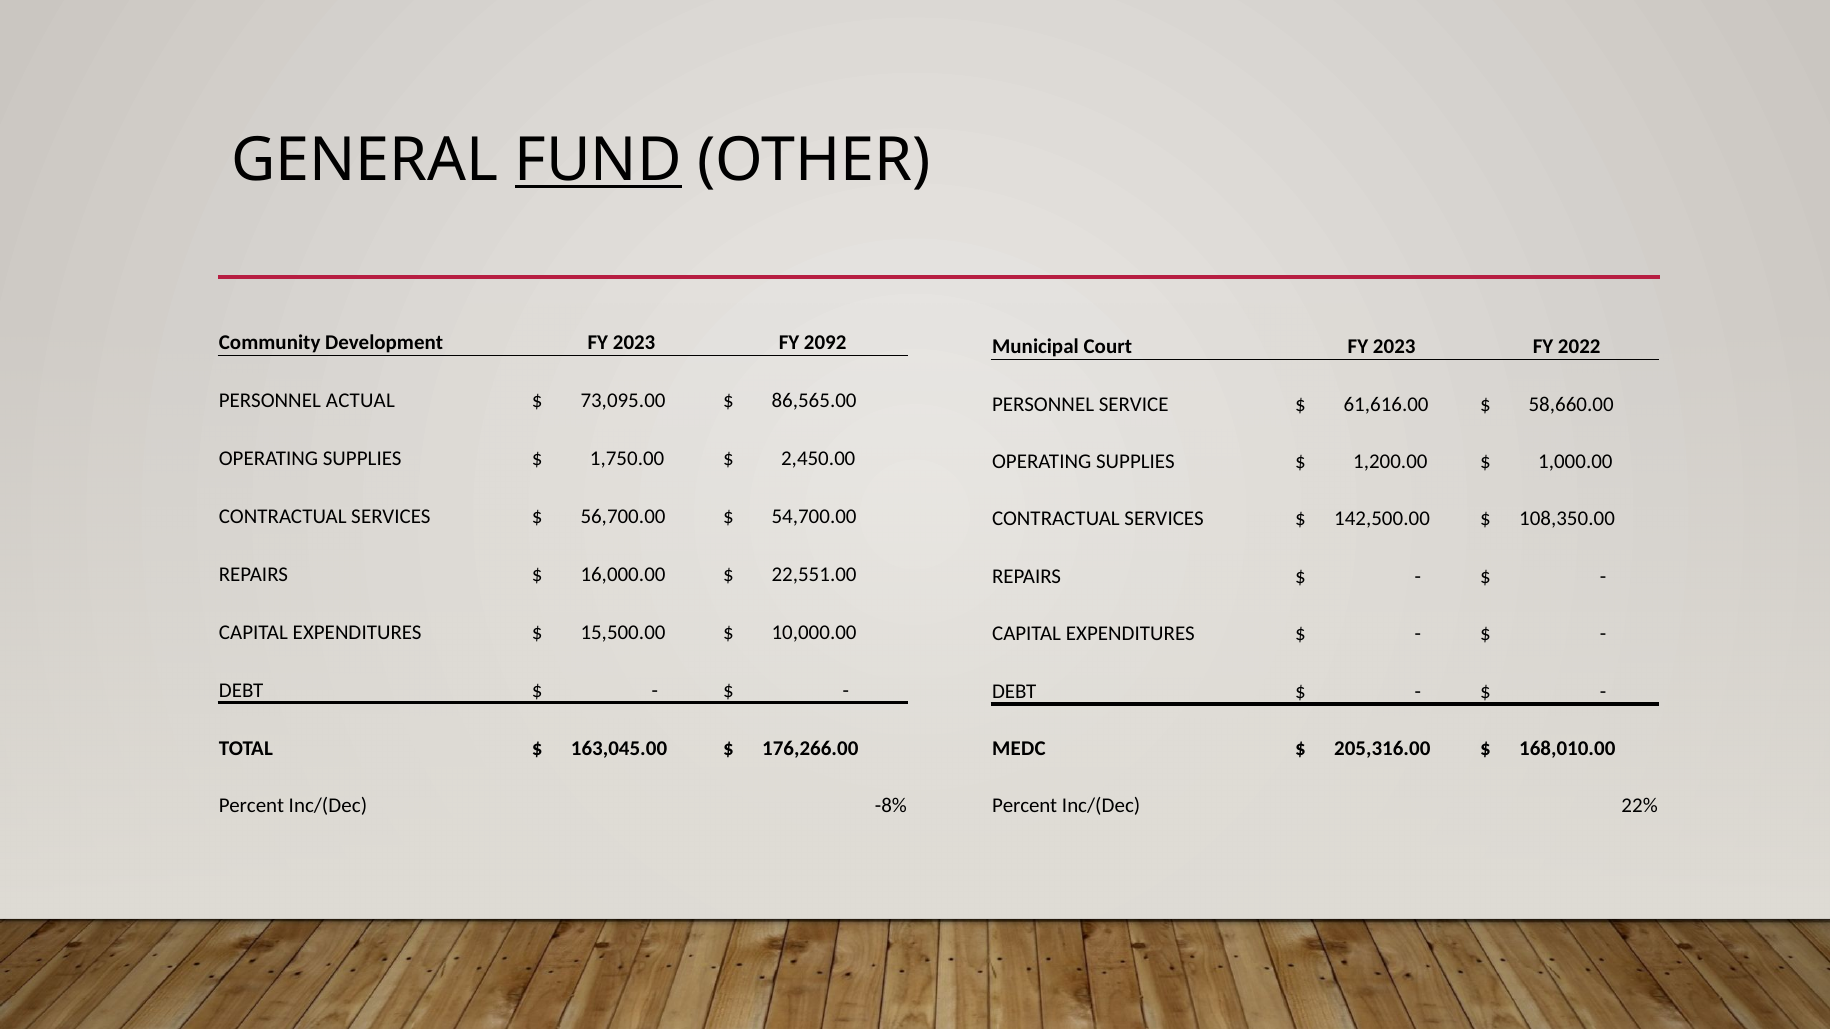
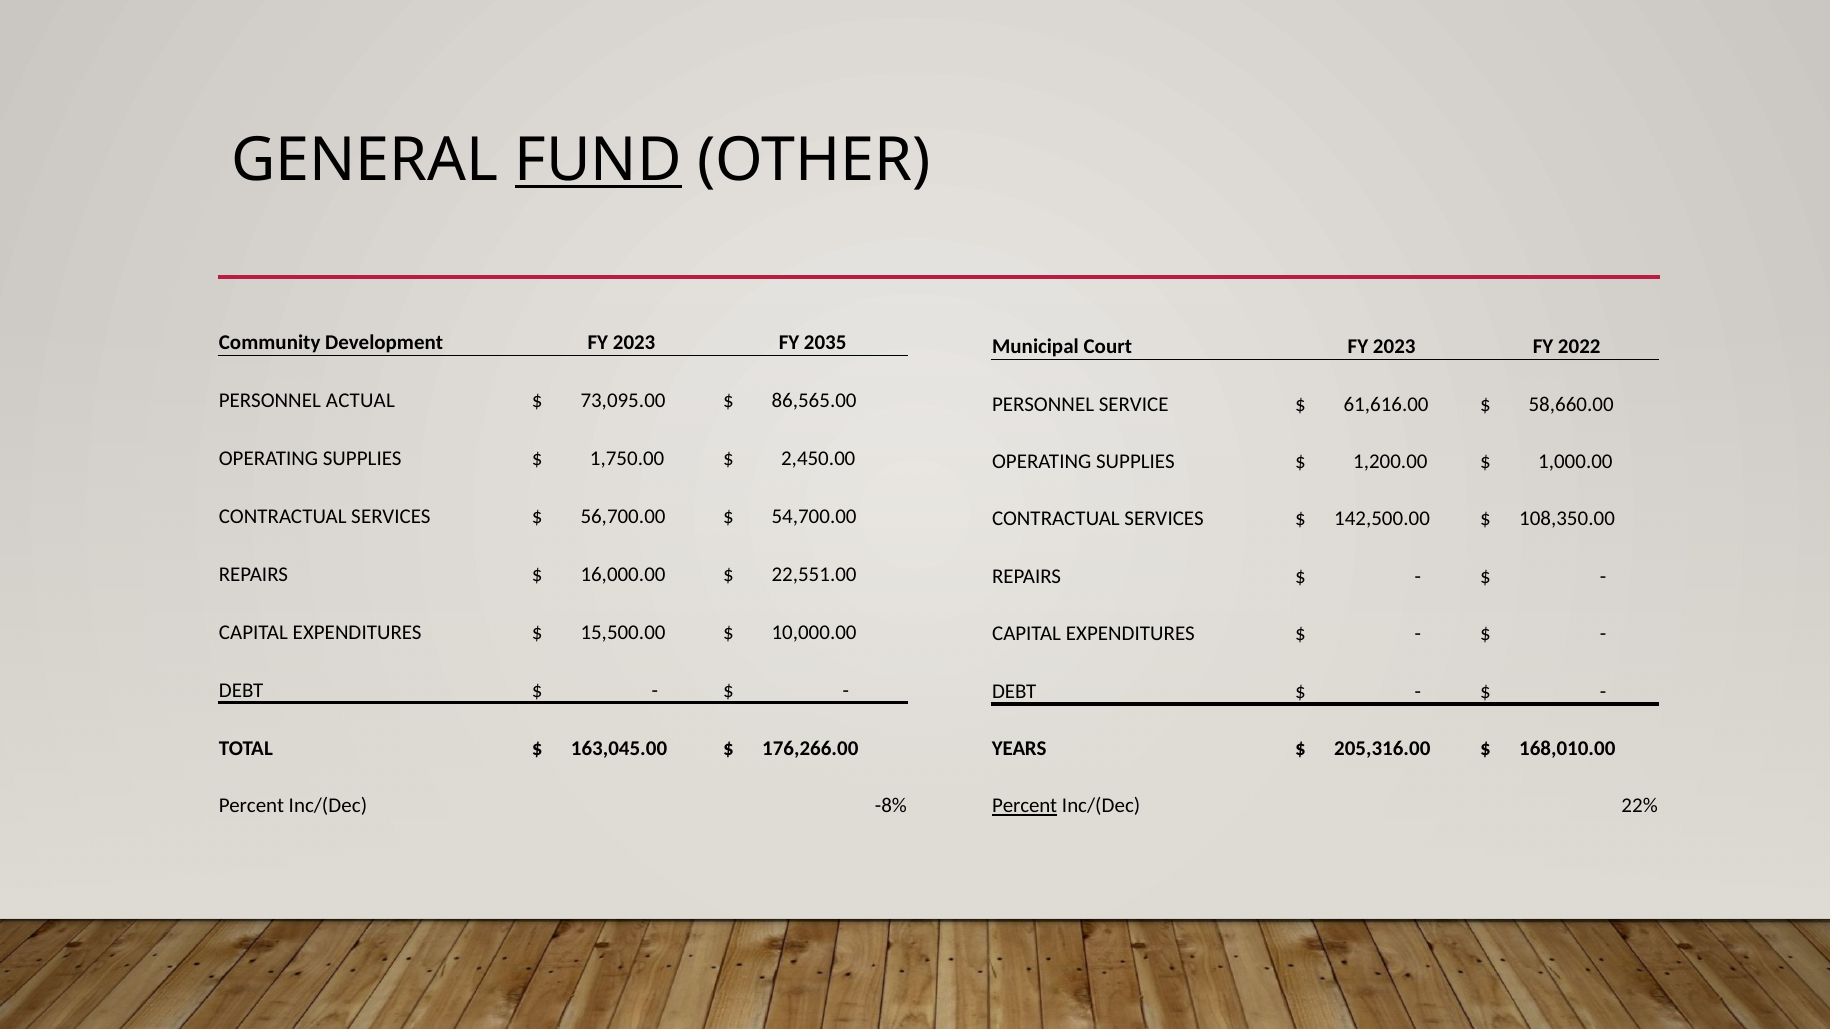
2092: 2092 -> 2035 (825, 343)
MEDC: MEDC -> YEARS (1019, 749)
Percent underline: none -> present (1025, 806)
